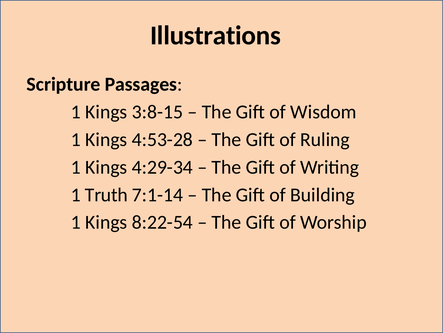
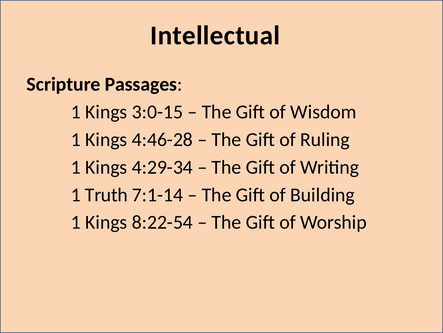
Illustrations: Illustrations -> Intellectual (215, 36)
3:8-15: 3:8-15 -> 3:0-15 (157, 112)
4:53-28: 4:53-28 -> 4:46-28 (162, 139)
